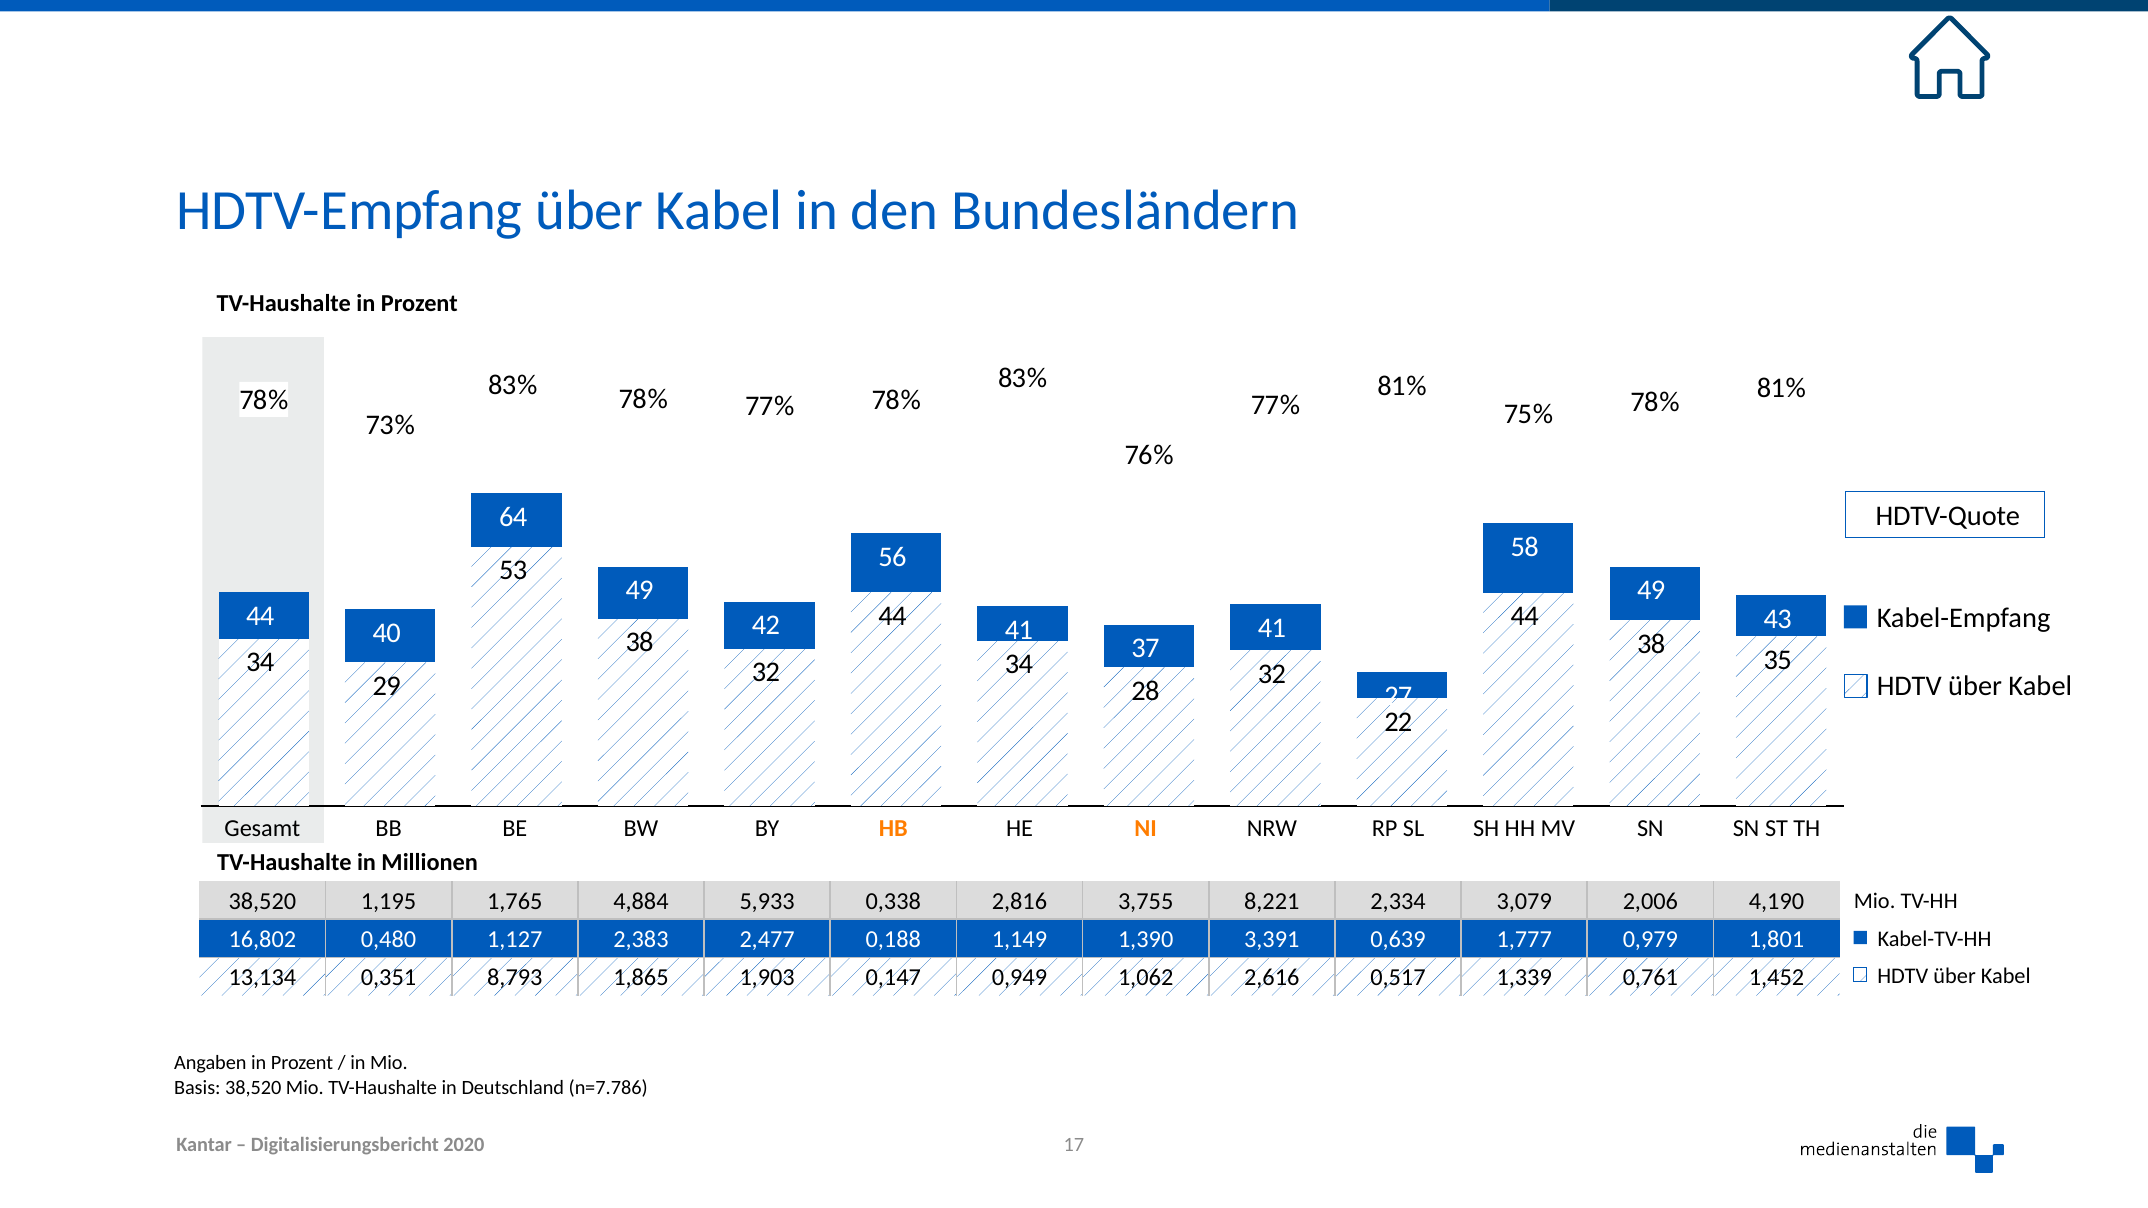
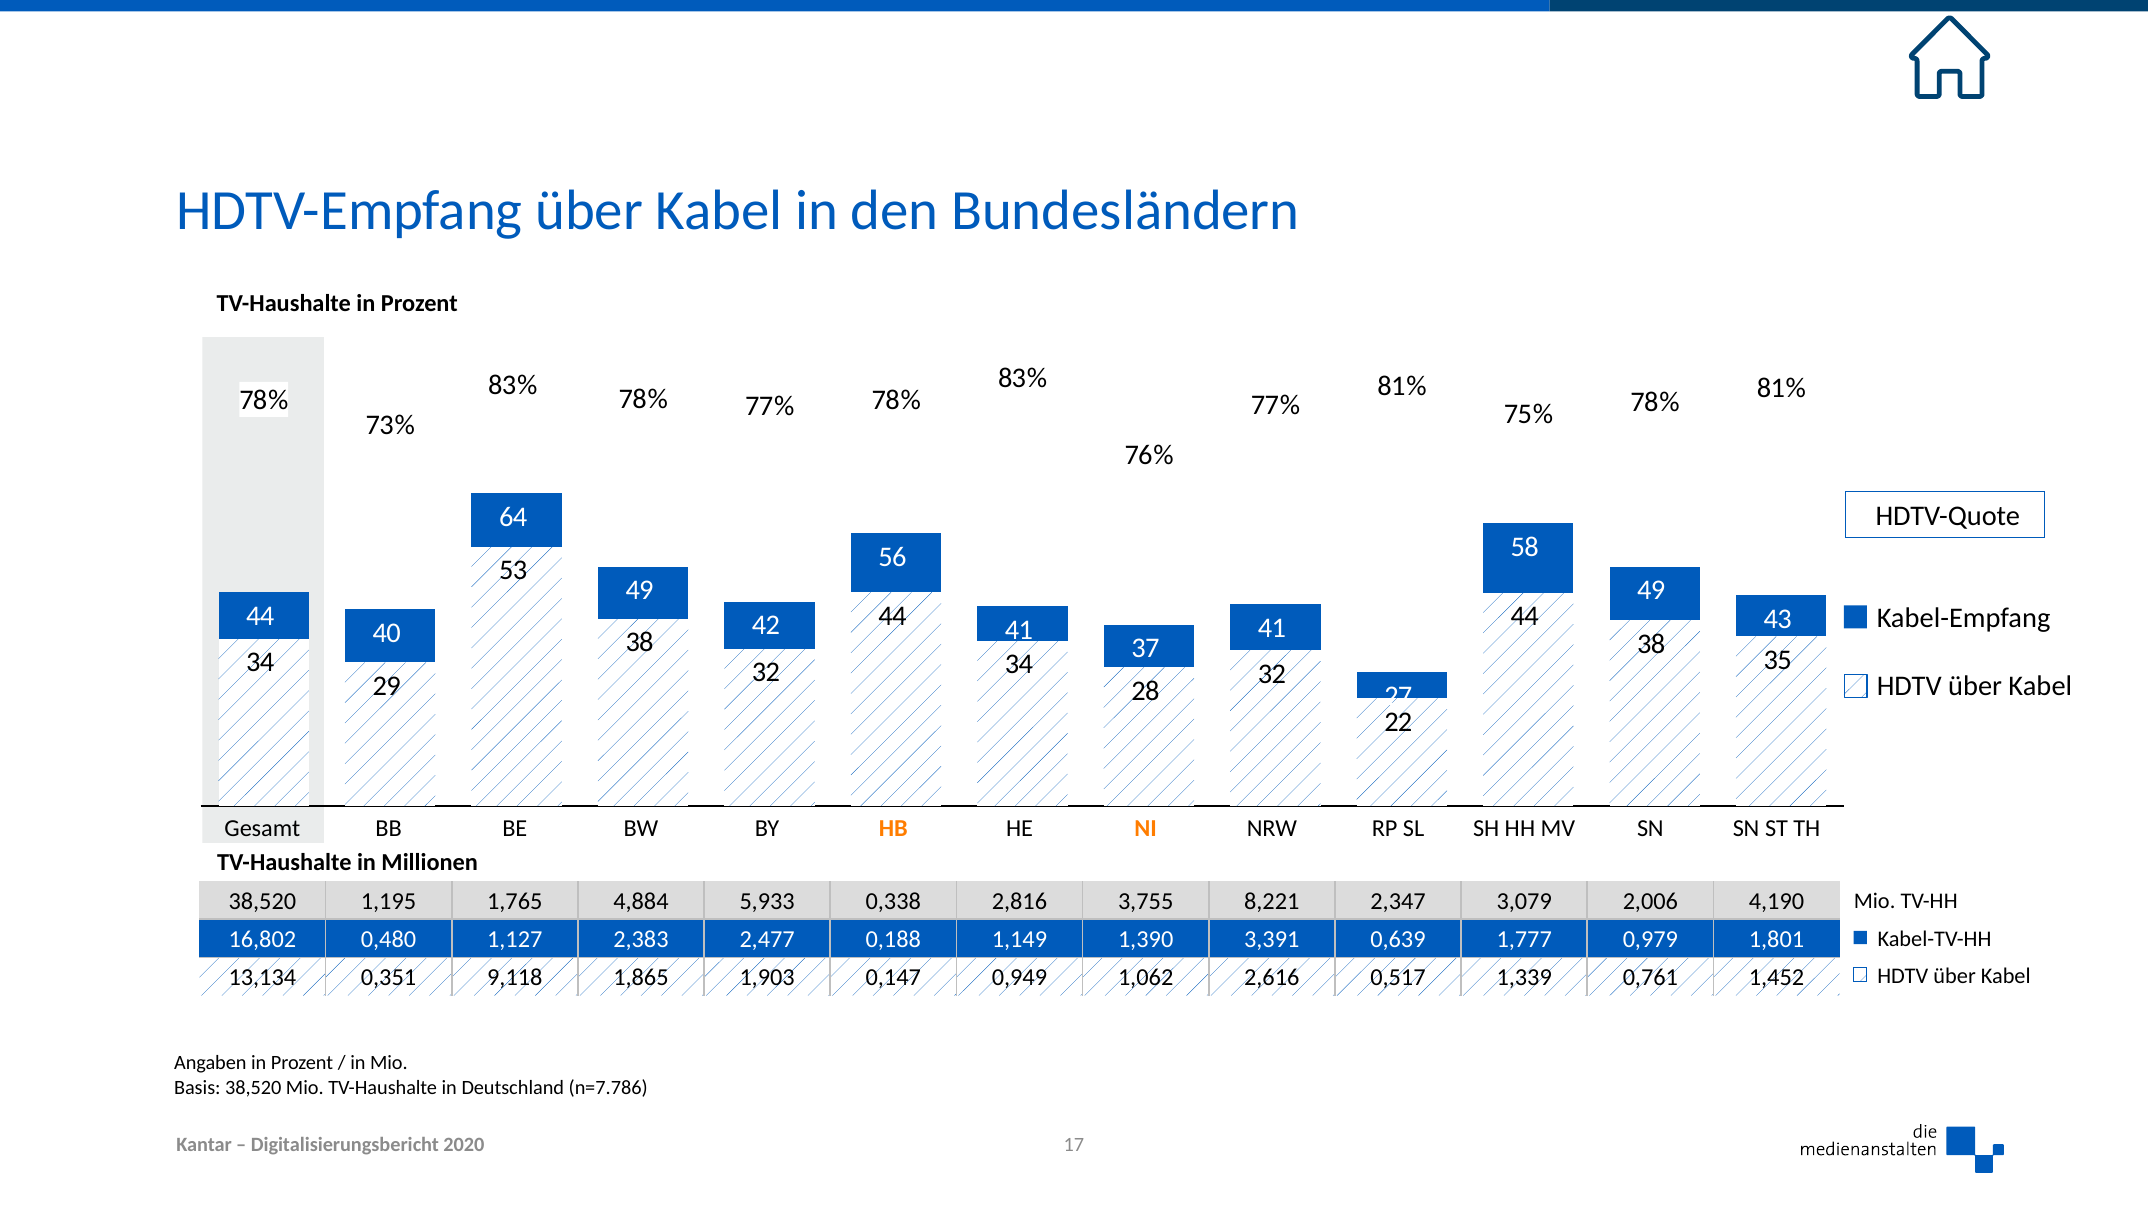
2,334: 2,334 -> 2,347 (1398, 902)
8,793: 8,793 -> 9,118 (515, 978)
